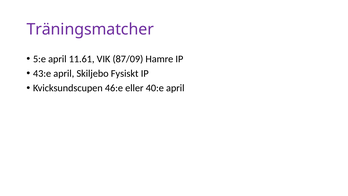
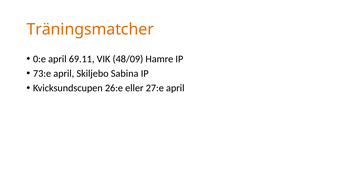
Träningsmatcher colour: purple -> orange (90, 29)
5:e: 5:e -> 0:e (39, 59)
11.61: 11.61 -> 69.11 (82, 59)
87/09: 87/09 -> 48/09 (128, 59)
43:e: 43:e -> 73:e (42, 73)
Fysiskt: Fysiskt -> Sabina (125, 73)
46:e: 46:e -> 26:e (114, 88)
40:e: 40:e -> 27:e (155, 88)
